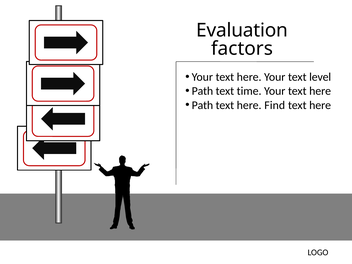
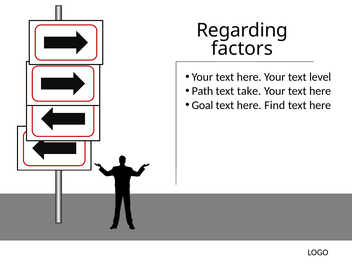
Evaluation: Evaluation -> Regarding (242, 30)
time: time -> take (249, 91)
Path: Path -> Goal (202, 105)
